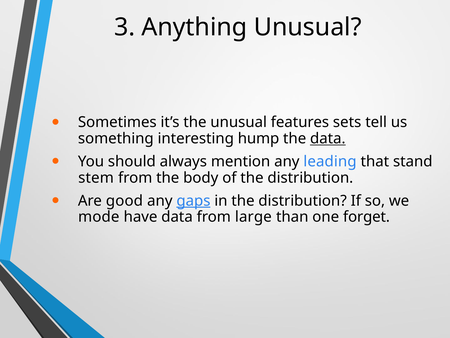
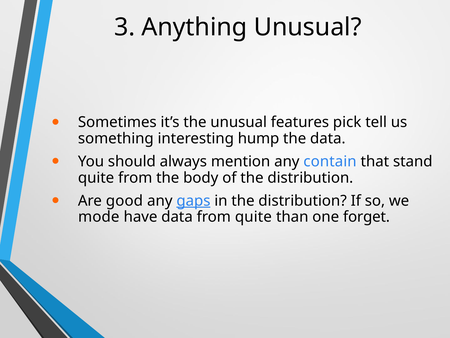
sets: sets -> pick (347, 122)
data underline: present -> none (328, 138)
leading: leading -> contain (330, 161)
stem: stem -> quite (96, 177)
from large: large -> quite (253, 217)
